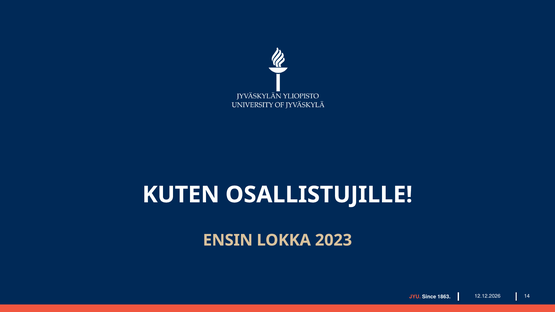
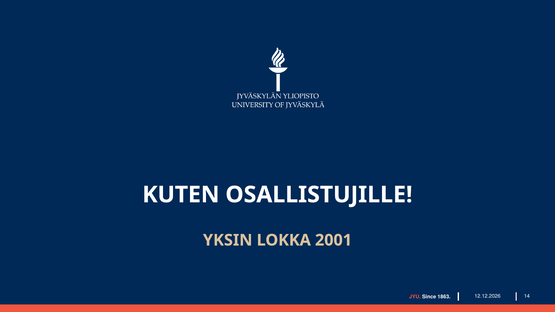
ENSIN: ENSIN -> YKSIN (228, 240)
2023: 2023 -> 2001 (334, 240)
